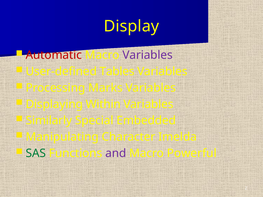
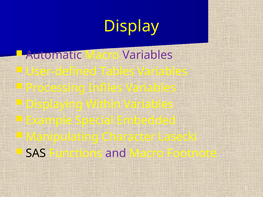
Automatic colour: red -> purple (54, 55)
Marks: Marks -> Infiles (105, 88)
Similarly: Similarly -> Example (49, 121)
Imelda: Imelda -> Lasecki (178, 137)
SAS colour: green -> black (36, 153)
Powerful: Powerful -> Footnote (192, 153)
